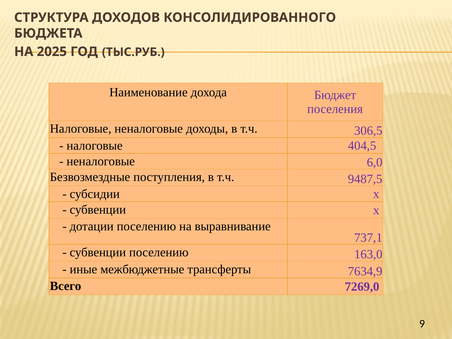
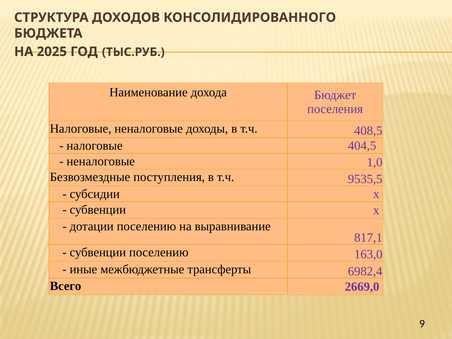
306,5: 306,5 -> 408,5 (368, 131)
6,0: 6,0 -> 1,0 (375, 162)
9487,5: 9487,5 -> 9535,5 (365, 179)
737,1: 737,1 -> 817,1 (368, 238)
7634,9: 7634,9 -> 6982,4 (365, 271)
7269,0: 7269,0 -> 2669,0 (362, 287)
